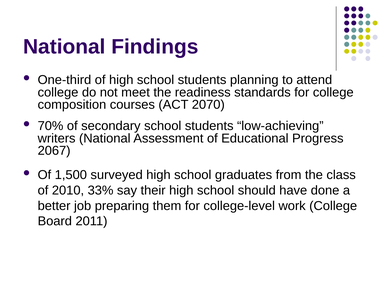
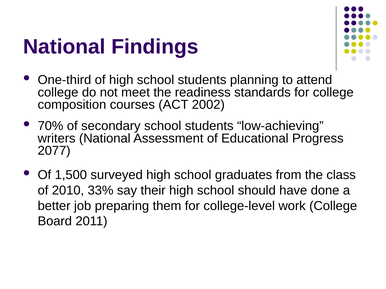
2070: 2070 -> 2002 (208, 105)
2067: 2067 -> 2077 (54, 151)
